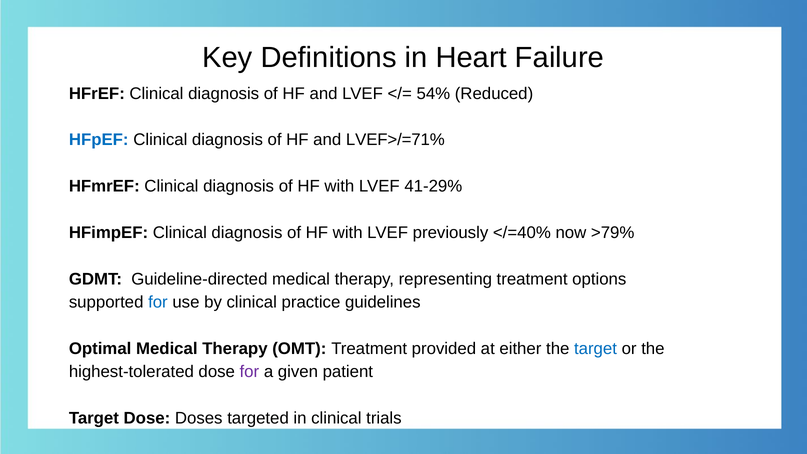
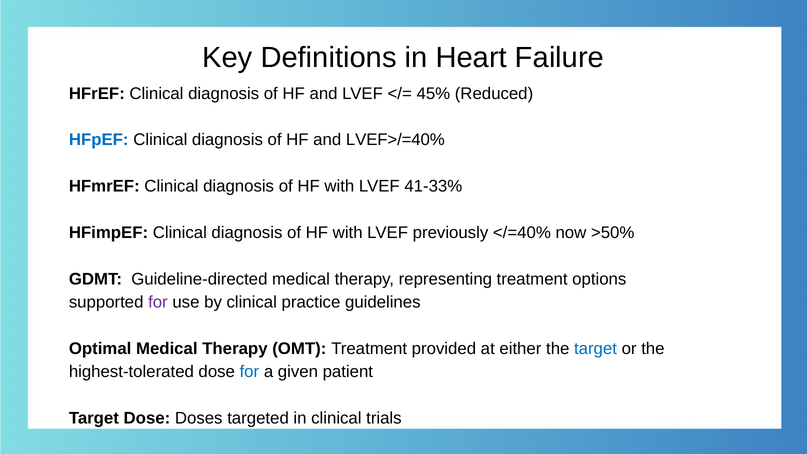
54%: 54% -> 45% (433, 93)
LVEF>/=71%: LVEF>/=71% -> LVEF>/=40% (395, 140)
41-29%: 41-29% -> 41-33% (433, 186)
>79%: >79% -> >50% (613, 233)
for colour: blue -> purple (158, 302)
for colour: purple -> blue (249, 372)
